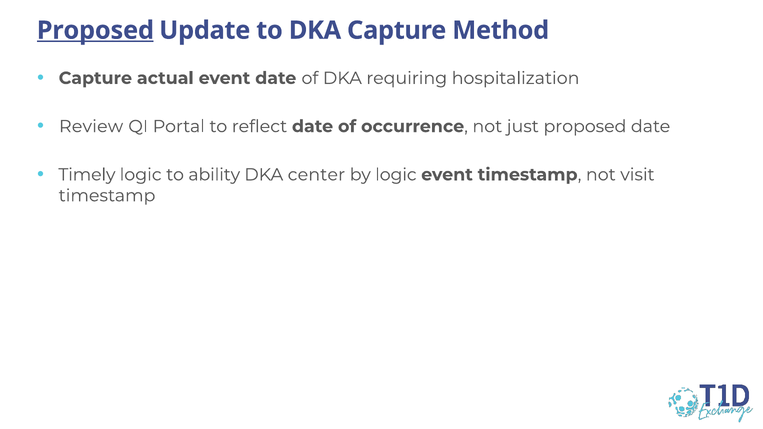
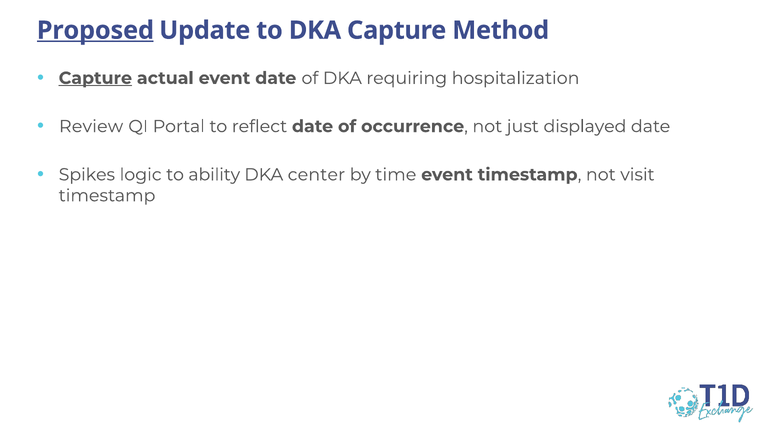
Capture underline: none -> present (95, 78)
just proposed: proposed -> displayed (585, 126)
Timely: Timely -> Spikes (87, 175)
by logic: logic -> time (396, 175)
